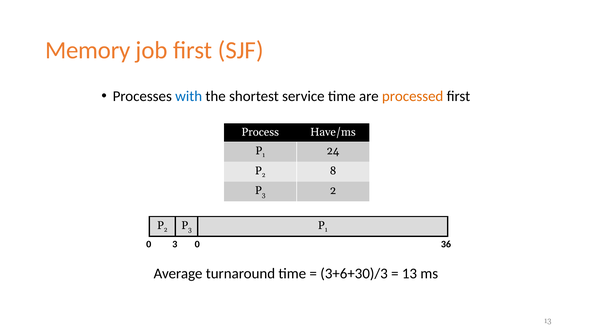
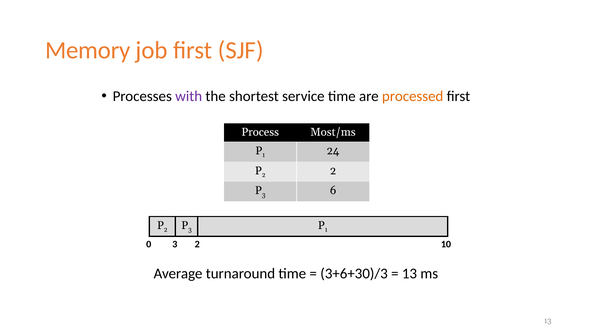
with colour: blue -> purple (189, 96)
Have/ms: Have/ms -> Most/ms (333, 132)
8: 8 -> 2 (333, 171)
3 2: 2 -> 6 (333, 190)
3 0: 0 -> 2 (197, 244)
36: 36 -> 10 (446, 244)
